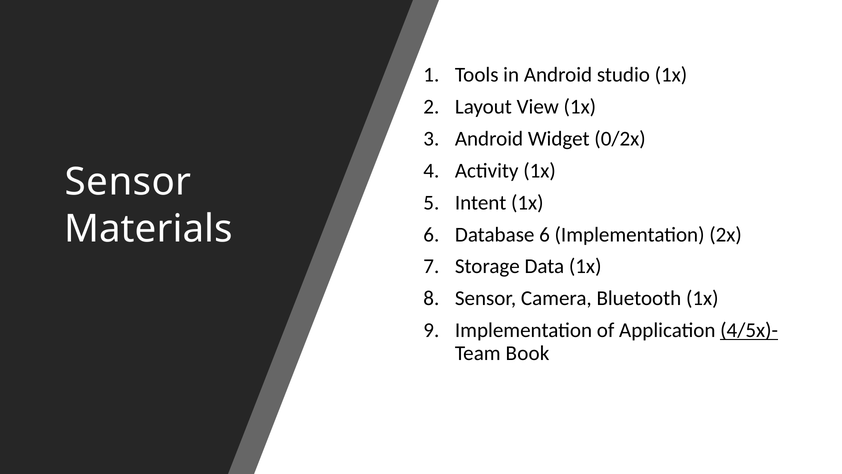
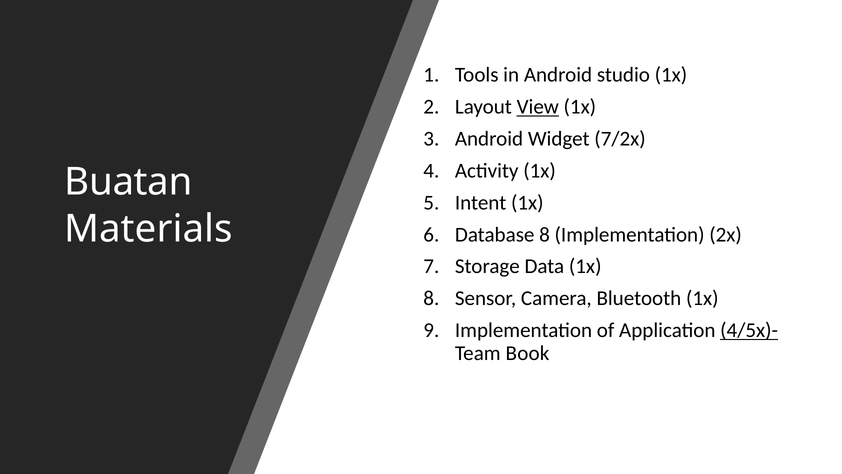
View underline: none -> present (538, 107)
0/2x: 0/2x -> 7/2x (620, 139)
Sensor: Sensor -> Buatan (128, 182)
Database 6: 6 -> 8 (545, 234)
